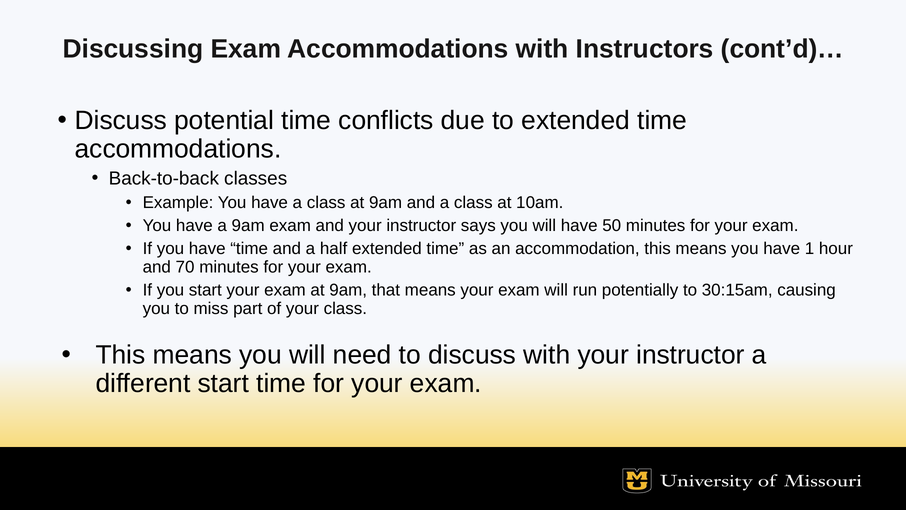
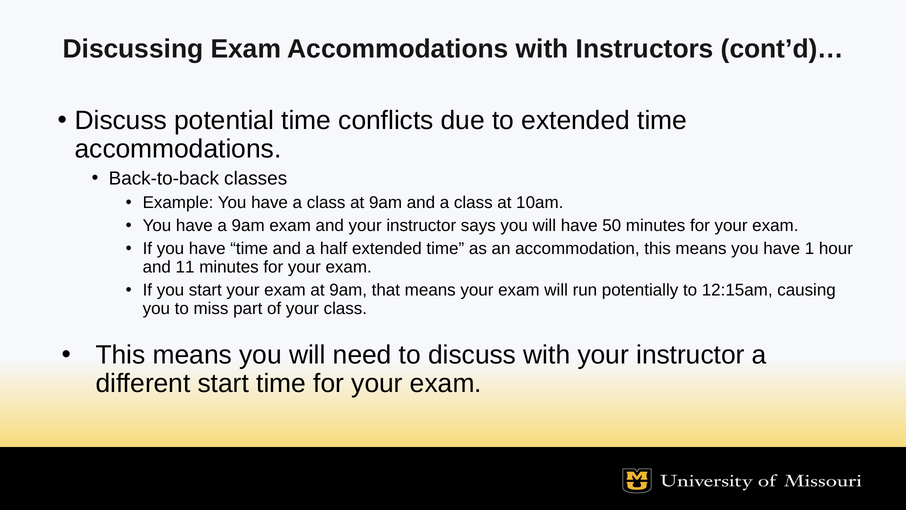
70: 70 -> 11 (185, 267)
30:15am: 30:15am -> 12:15am (737, 290)
